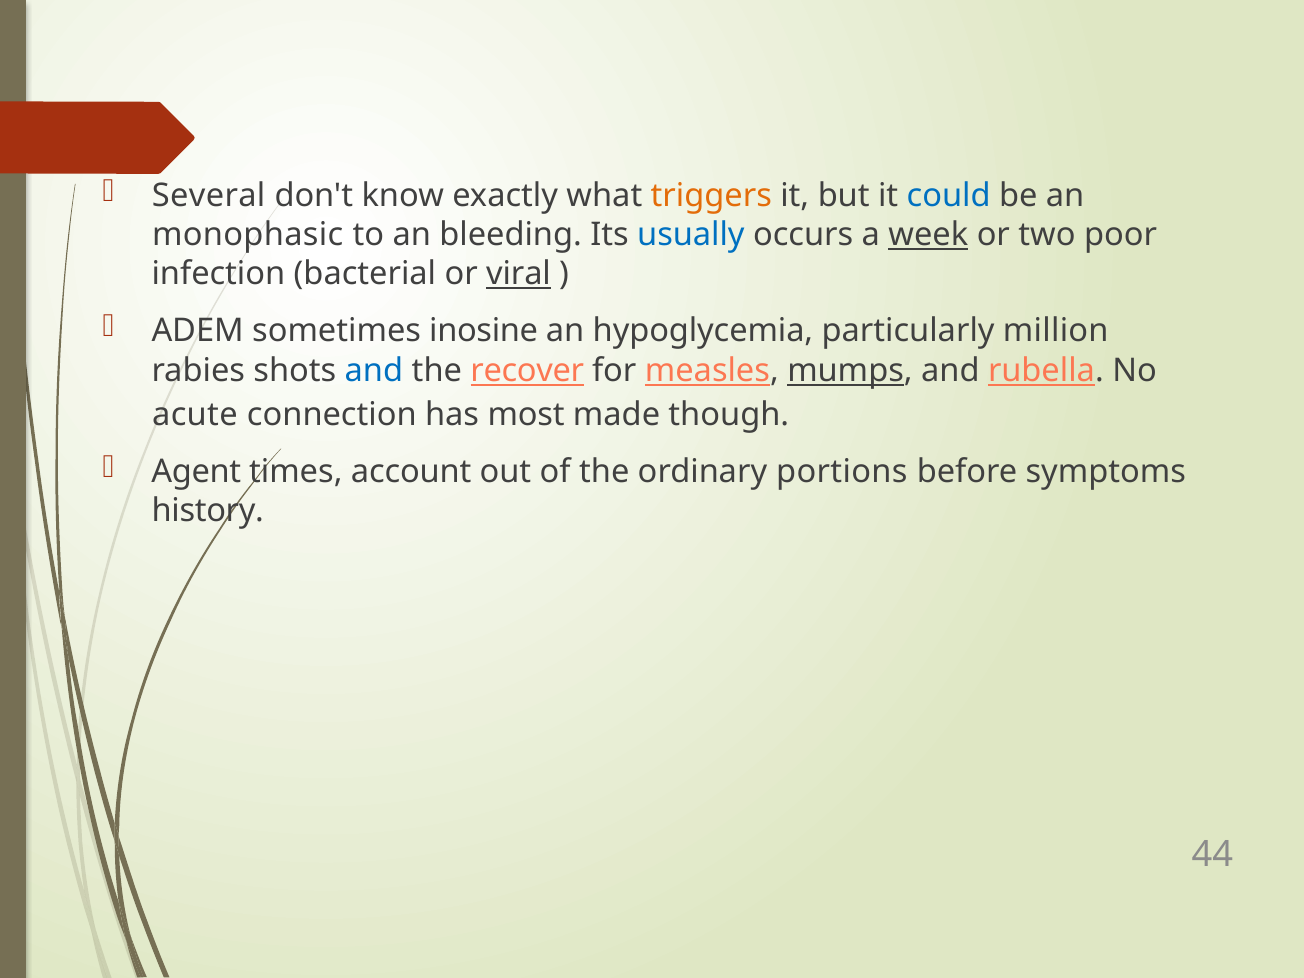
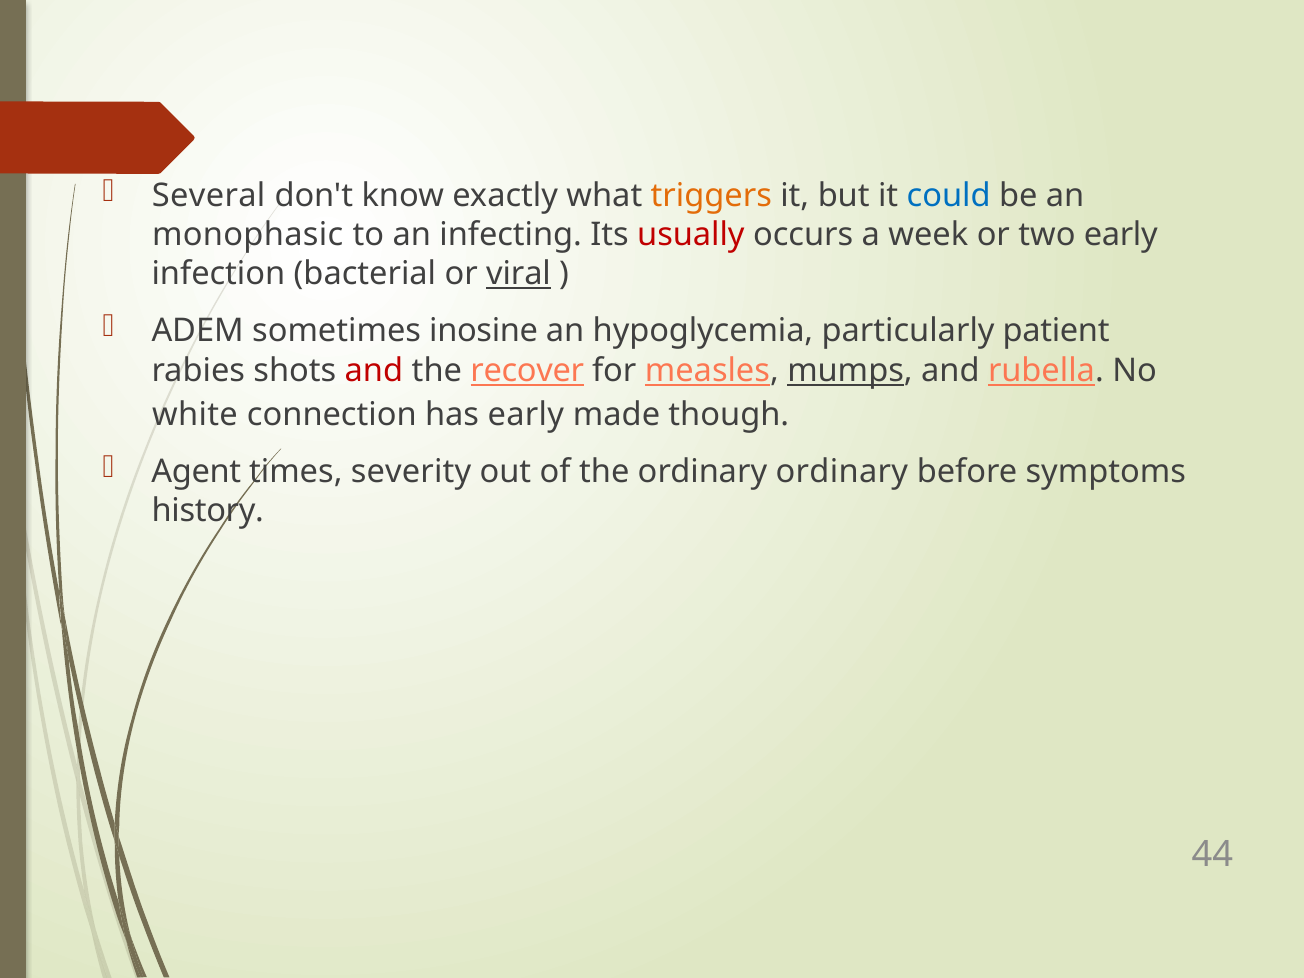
bleeding: bleeding -> infecting (511, 235)
usually colour: blue -> red (691, 235)
week underline: present -> none (928, 235)
two poor: poor -> early (1121, 235)
million: million -> patient (1056, 331)
and colour: blue -> red (374, 370)
acute: acute -> white (195, 415)
has most: most -> early (526, 415)
account: account -> severity (411, 472)
ordinary portions: portions -> ordinary (842, 472)
